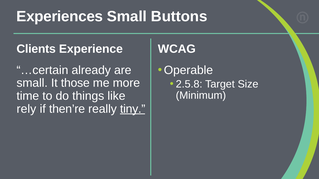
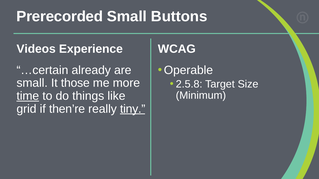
Experiences: Experiences -> Prerecorded (60, 17)
Clients: Clients -> Videos (36, 49)
time underline: none -> present (28, 96)
rely: rely -> grid (26, 109)
